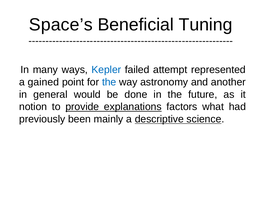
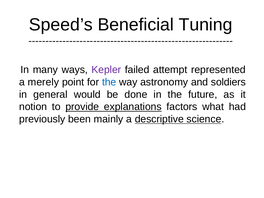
Space’s: Space’s -> Speed’s (61, 25)
Kepler colour: blue -> purple (106, 70)
gained: gained -> merely (43, 82)
another: another -> soldiers (228, 82)
